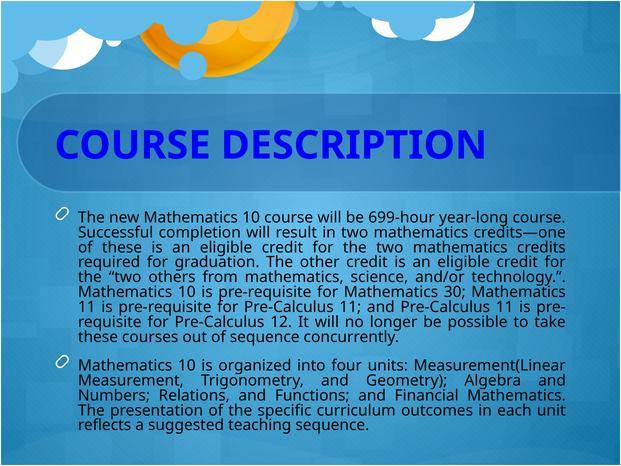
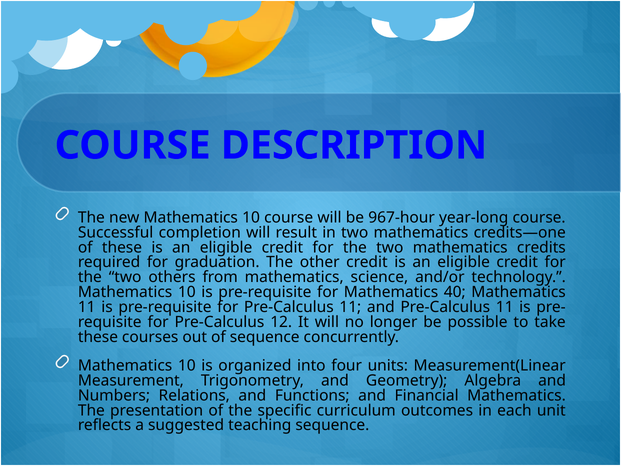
699-hour: 699-hour -> 967-hour (402, 217)
30: 30 -> 40 (455, 292)
